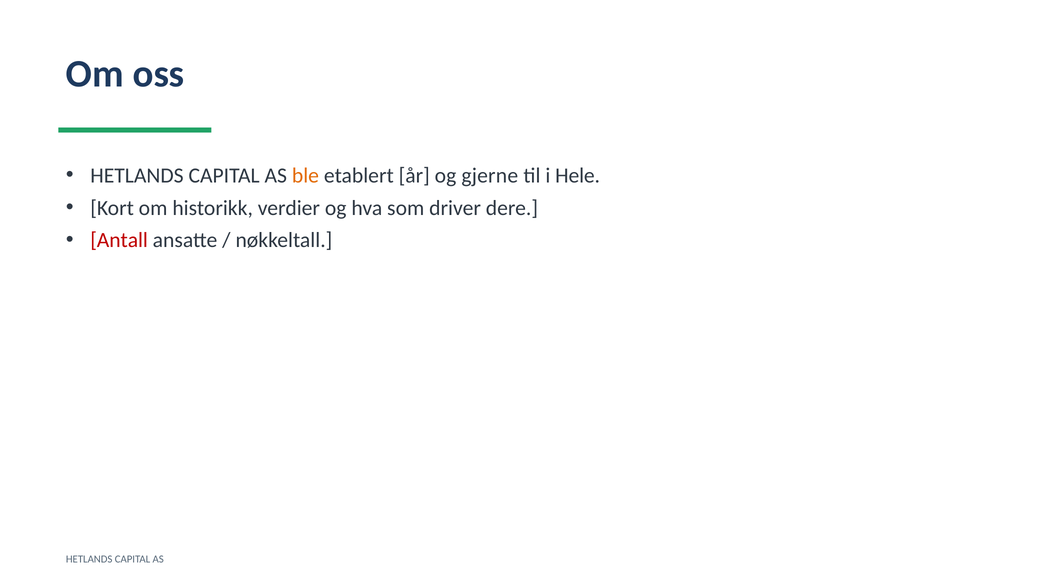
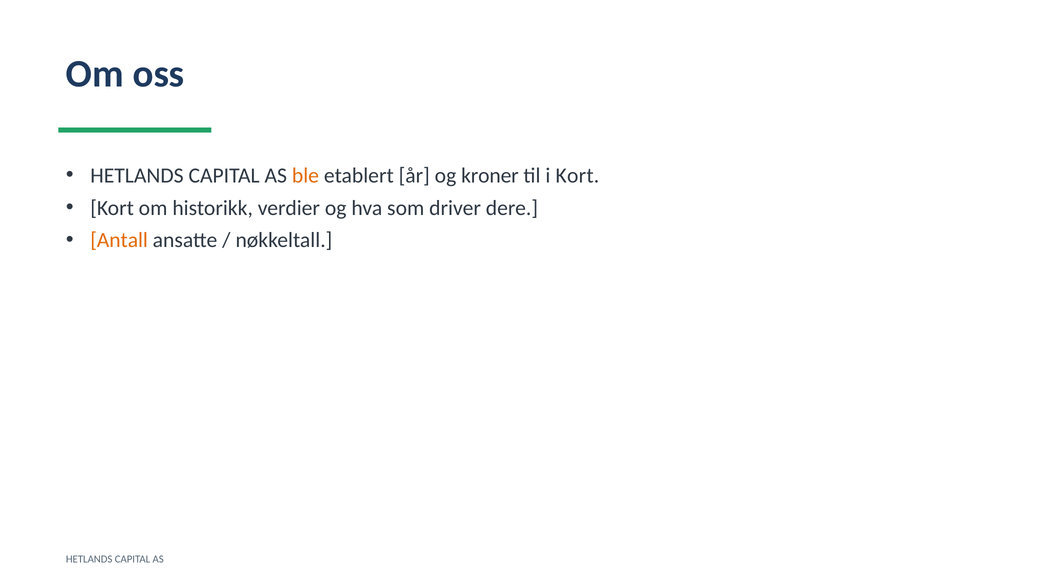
gjerne: gjerne -> kroner (490, 176)
i Hele: Hele -> Kort (577, 176)
Antall colour: red -> orange (119, 240)
